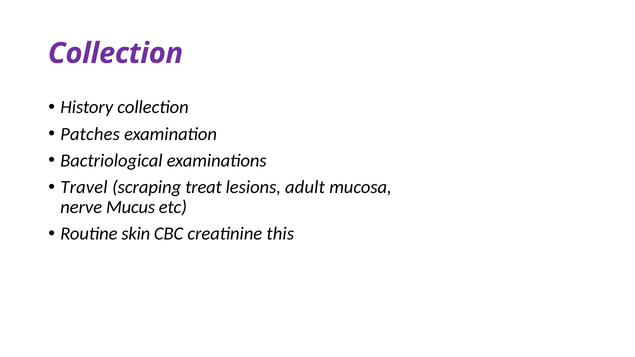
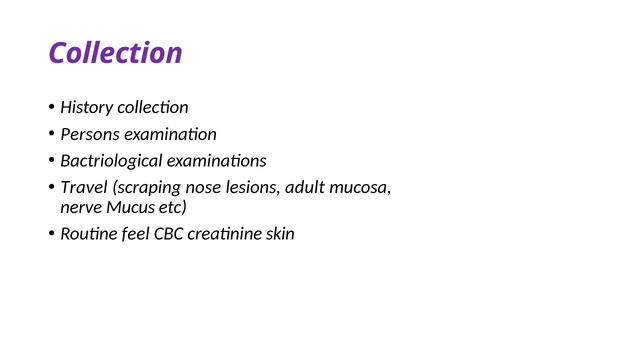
Patches: Patches -> Persons (90, 134)
treat: treat -> nose (203, 187)
skin: skin -> feel (136, 234)
this: this -> skin (280, 234)
